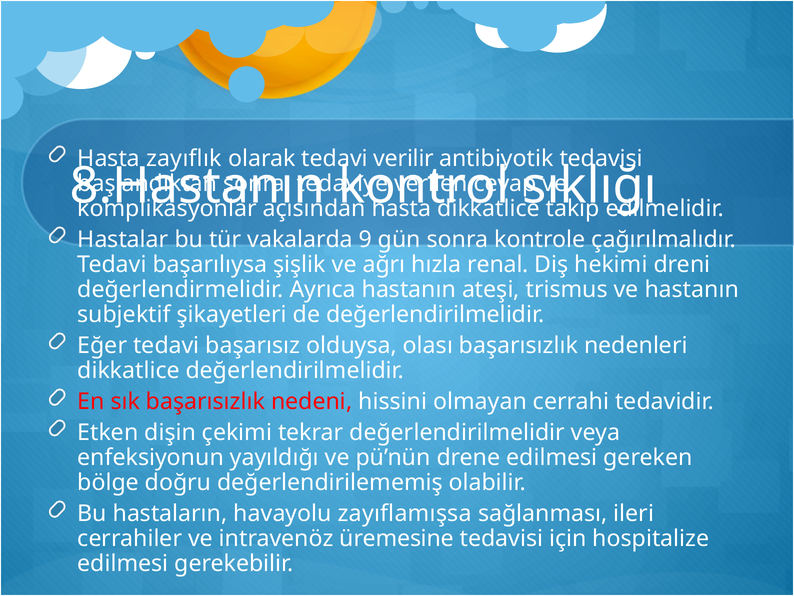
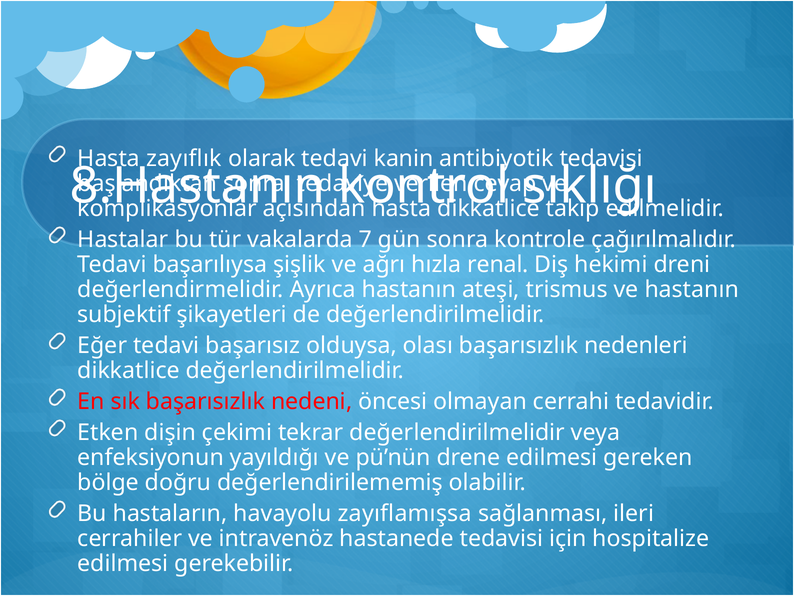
verilir: verilir -> kanin (404, 158)
9: 9 -> 7 (365, 239)
hissini: hissini -> öncesi (393, 401)
üremesine: üremesine -> hastanede (397, 538)
